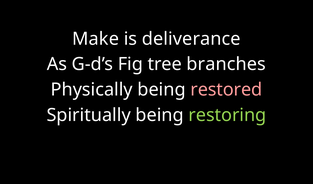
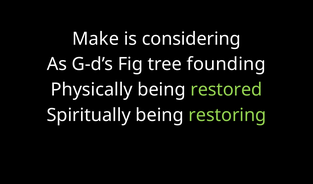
deliverance: deliverance -> considering (191, 39)
branches: branches -> founding (226, 64)
restored colour: pink -> light green (226, 89)
